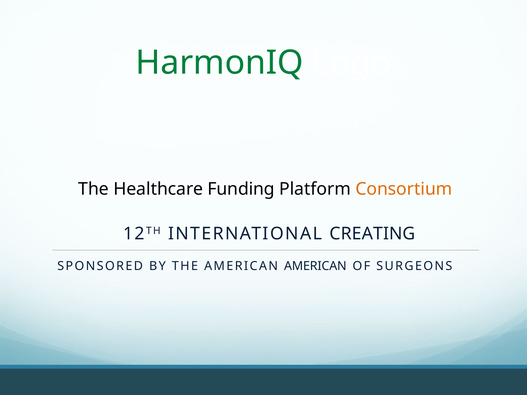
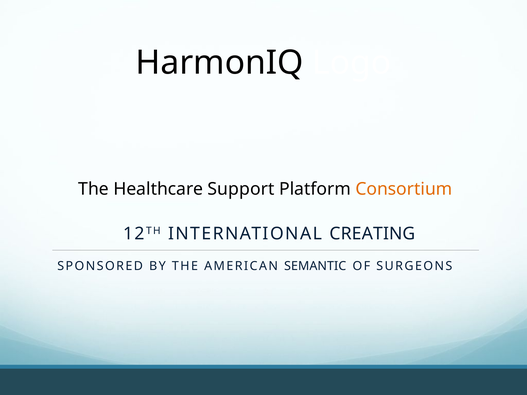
HarmonIQ colour: green -> black (220, 63)
Funding: Funding -> Support (241, 189)
AMERICAN AMERICAN: AMERICAN -> SEMANTIC (315, 266)
